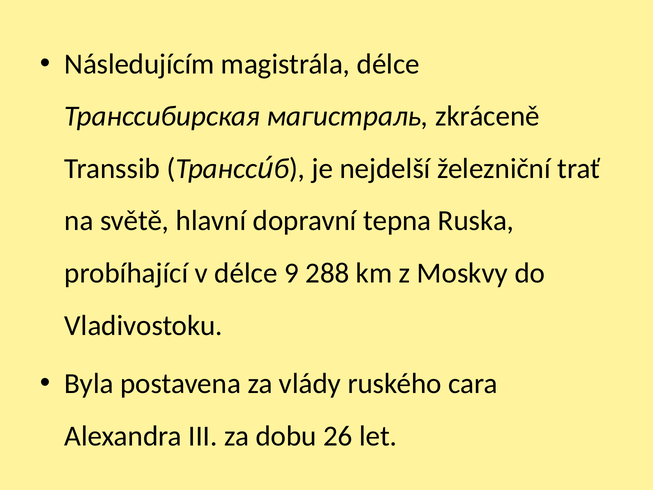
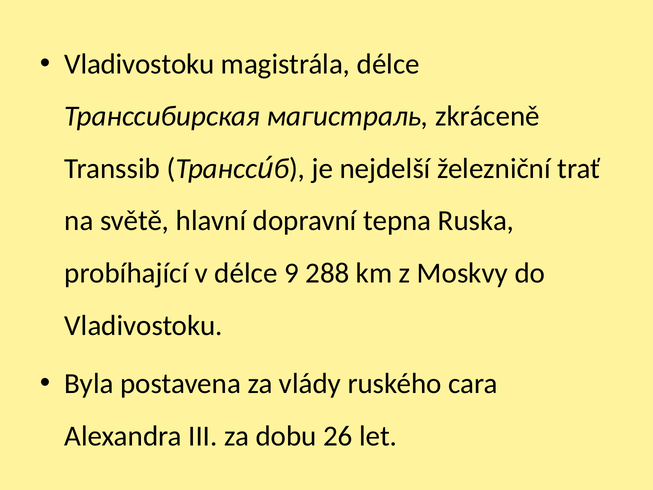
Následujícím: Následujícím -> Vladivostoku (139, 64)
